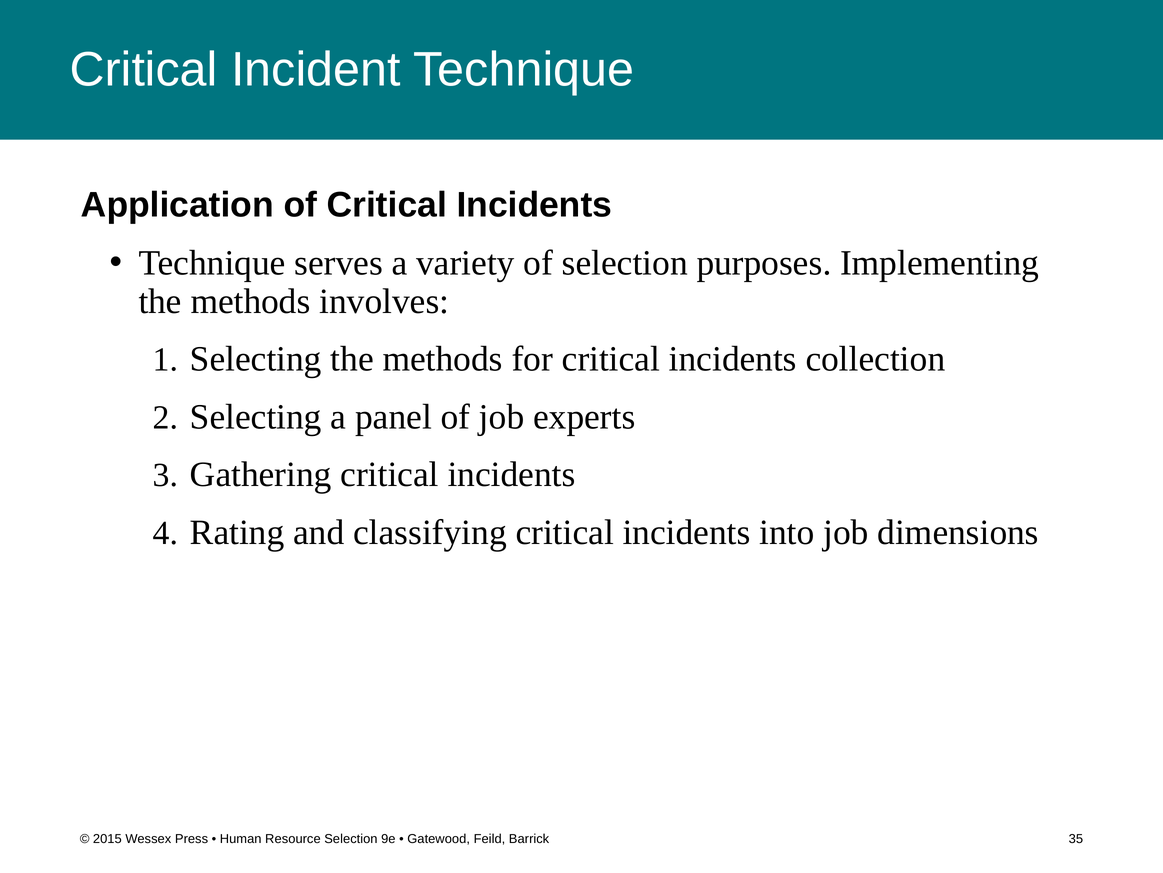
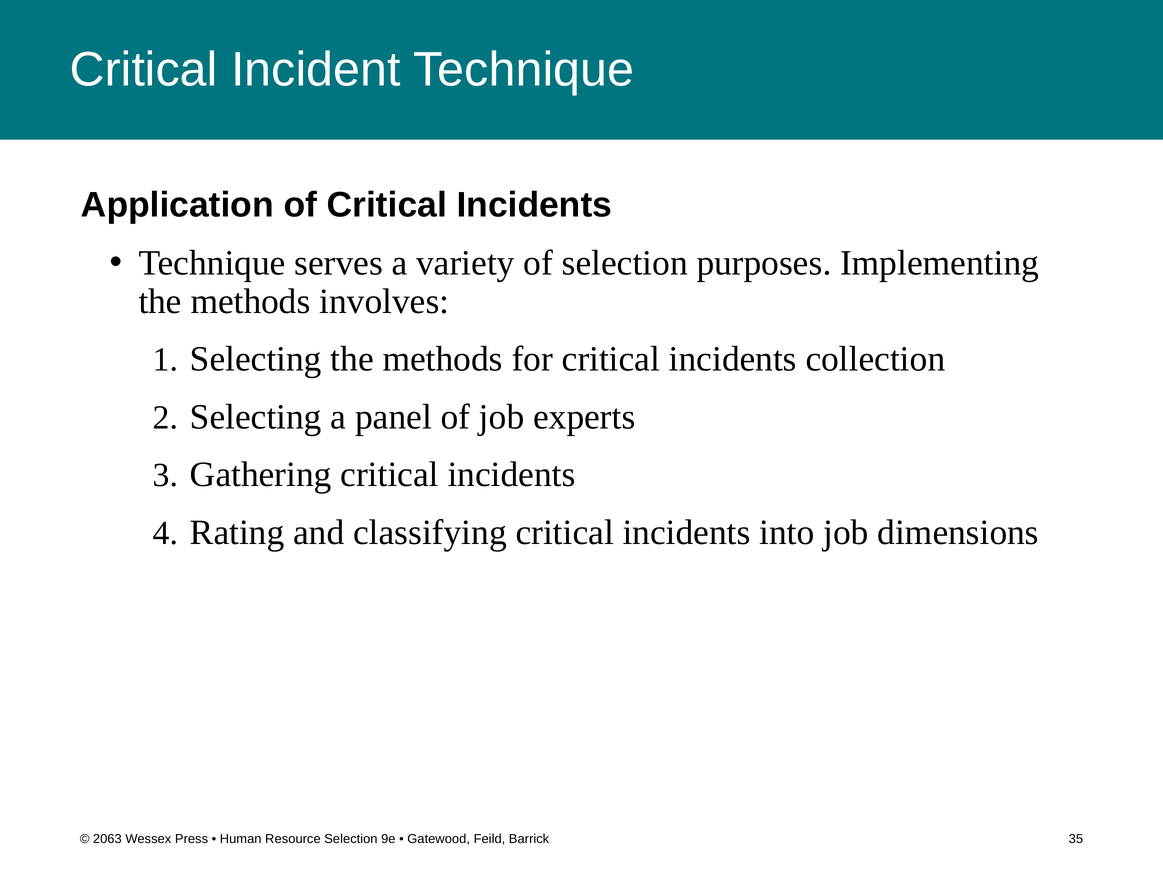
2015: 2015 -> 2063 (107, 838)
